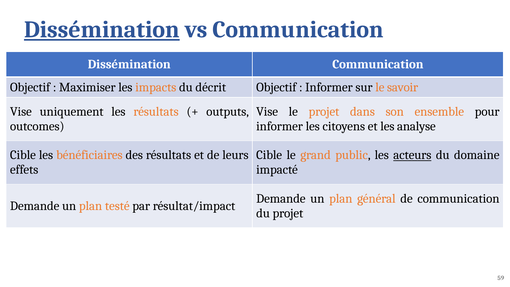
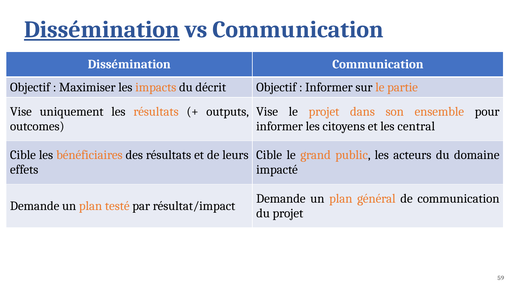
savoir: savoir -> partie (403, 87)
analyse: analyse -> central (416, 126)
acteurs underline: present -> none (412, 155)
